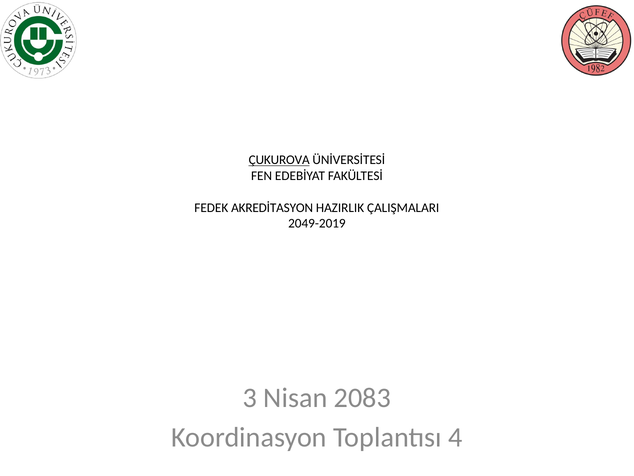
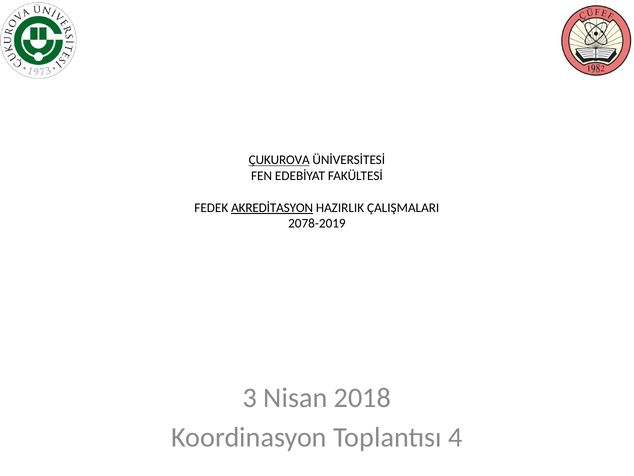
AKREDİTASYON underline: none -> present (272, 208)
2049-2019: 2049-2019 -> 2078-2019 (317, 223)
2083: 2083 -> 2018 (362, 398)
